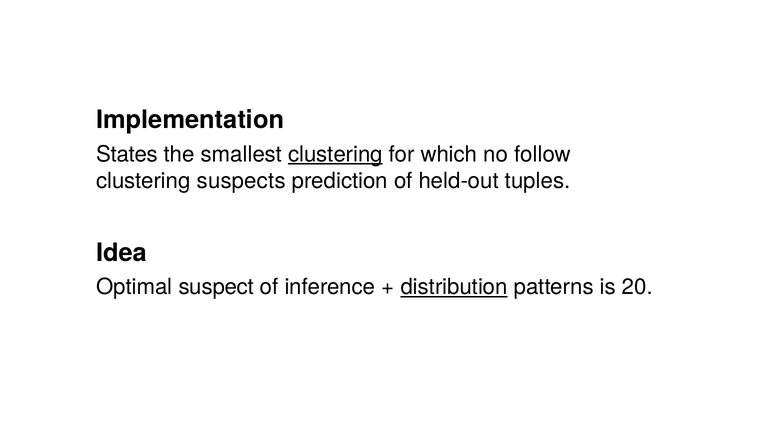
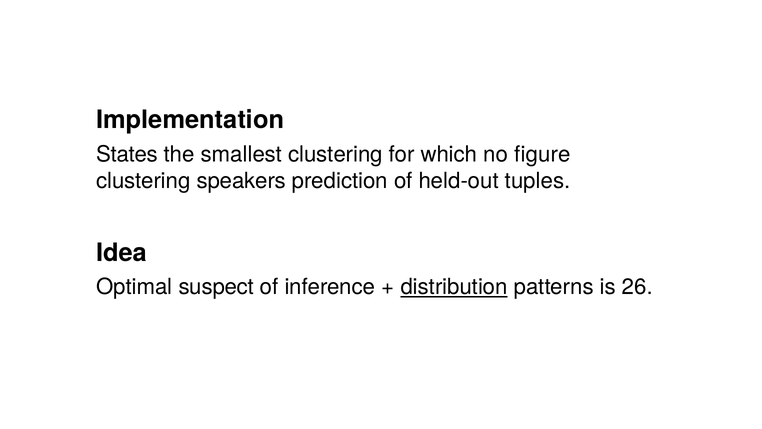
clustering underline: present -> none (335, 154)
follow: follow -> figure (543, 154)
suspects: suspects -> speakers (241, 181)
20: 20 -> 26 (637, 287)
